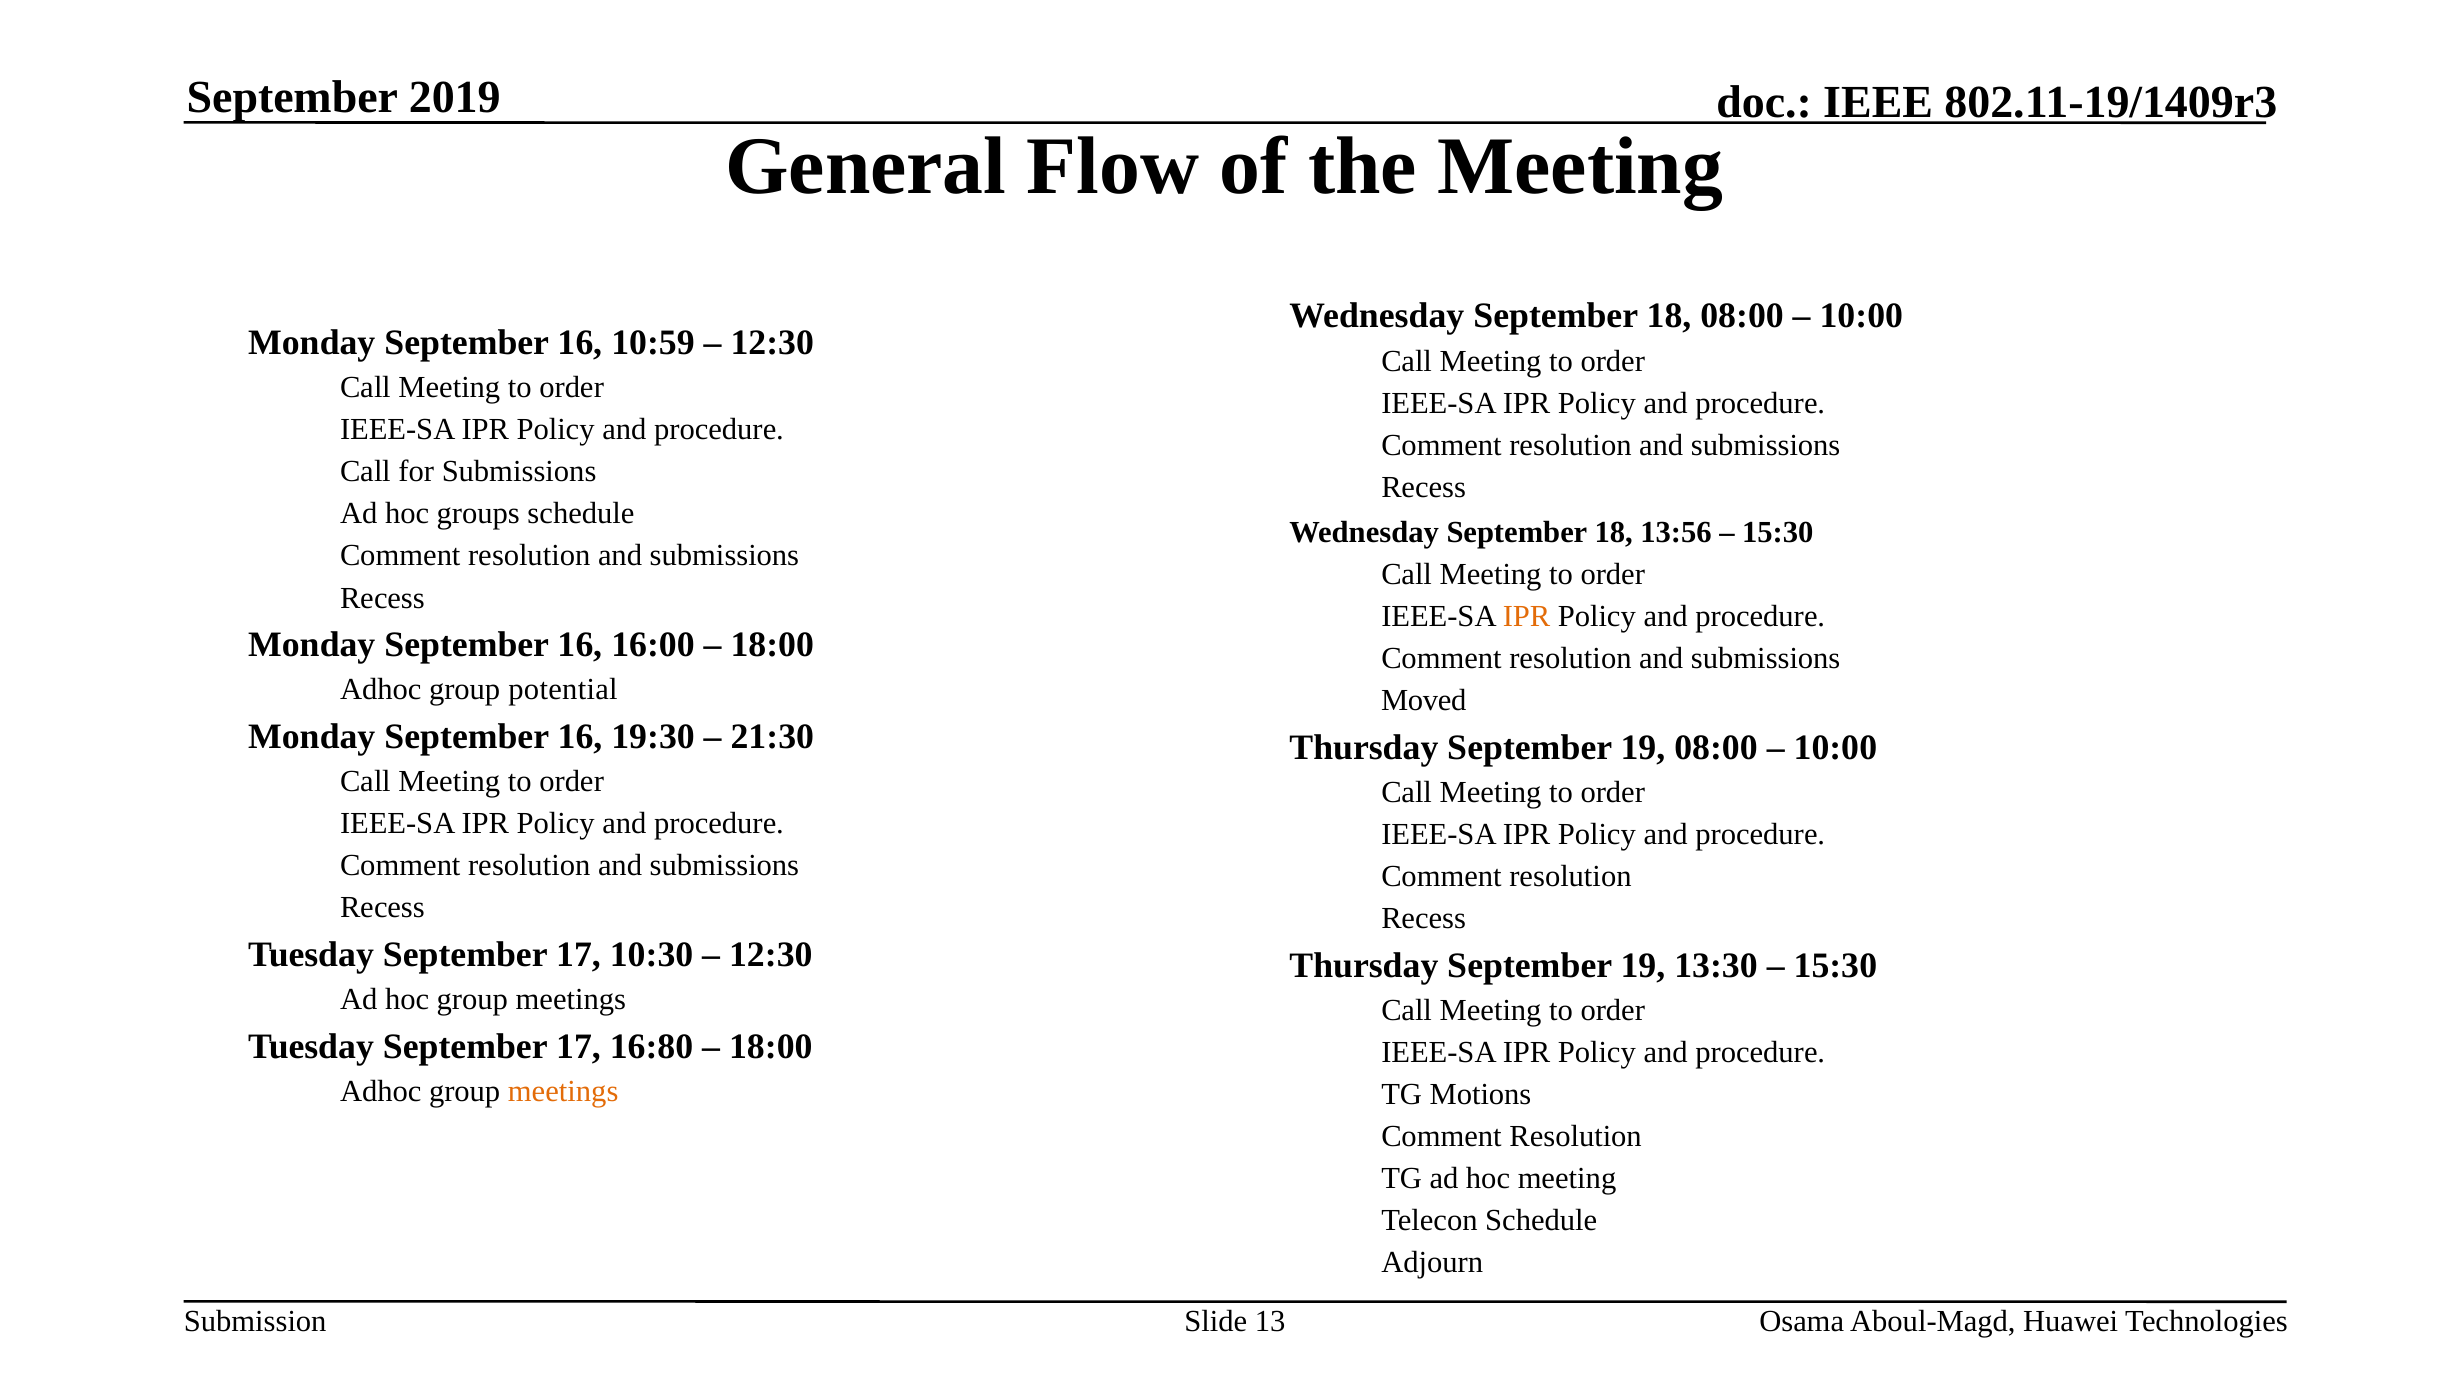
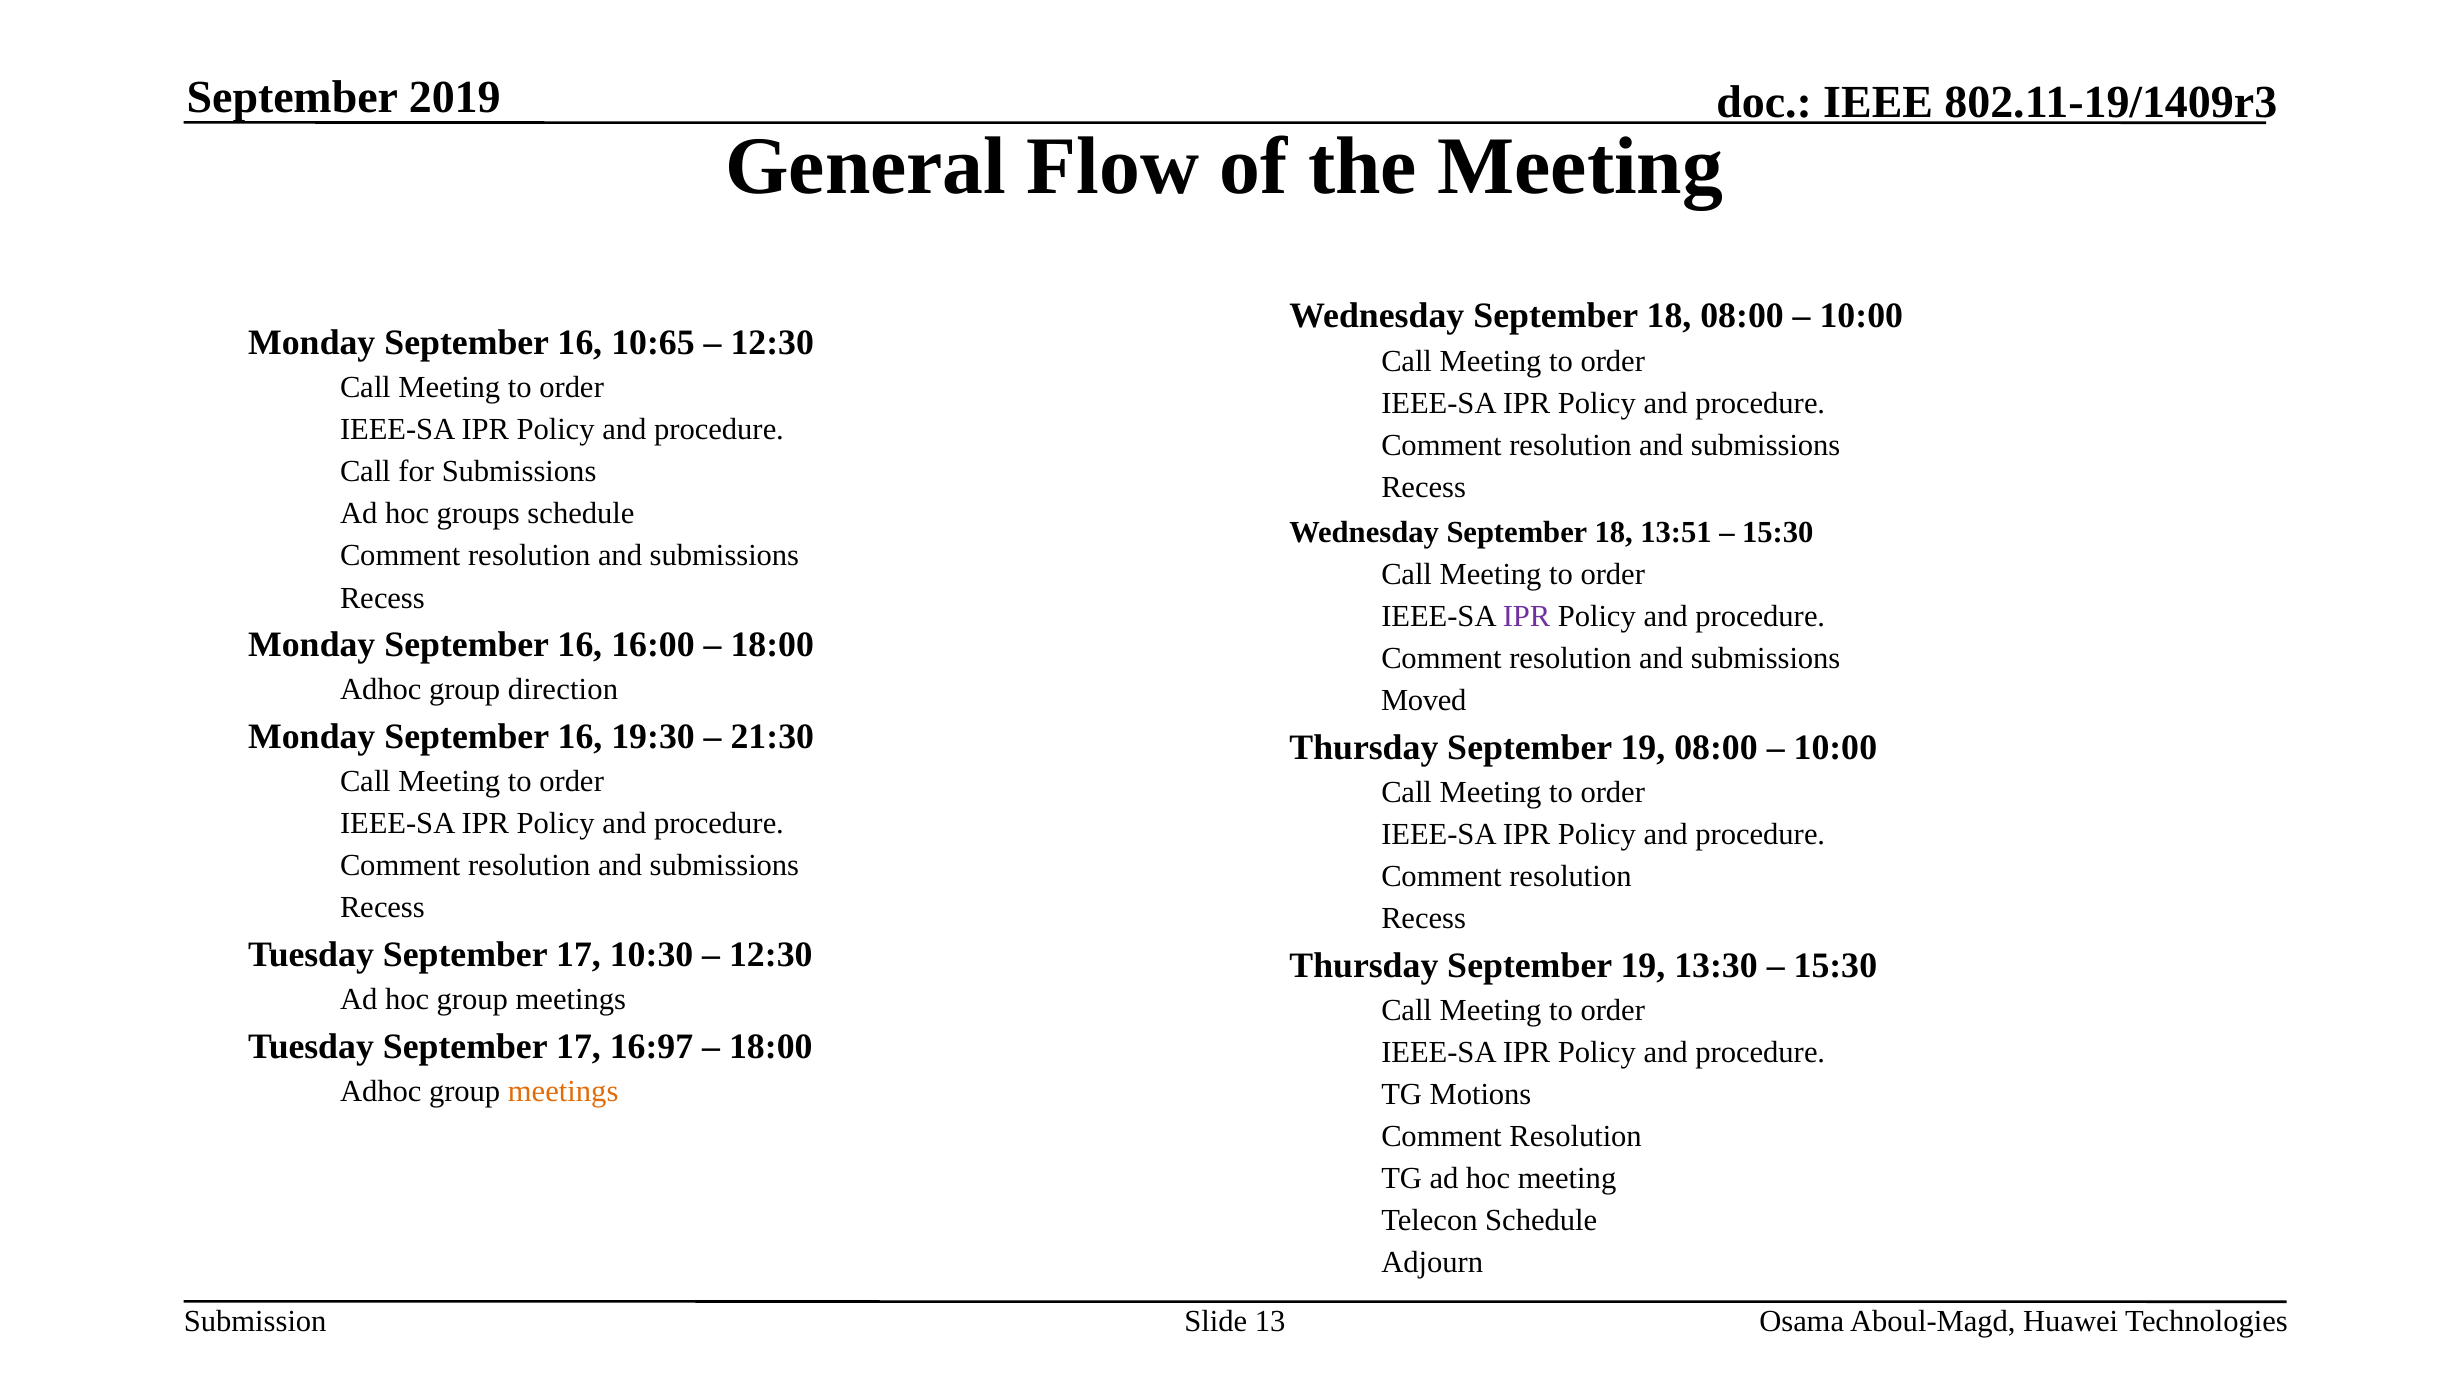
10:59: 10:59 -> 10:65 (653, 343)
13:56: 13:56 -> 13:51 (1676, 532)
IPR colour: orange -> purple (1527, 616)
potential: potential -> direction (563, 690)
16:80: 16:80 -> 16:97 (652, 1046)
